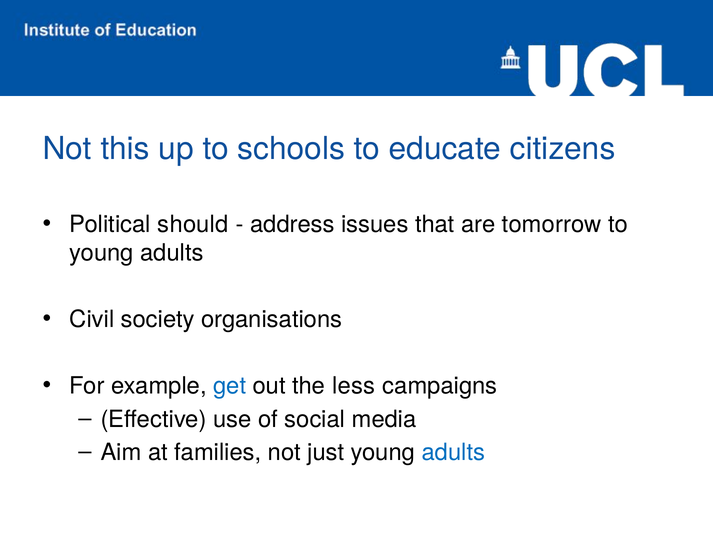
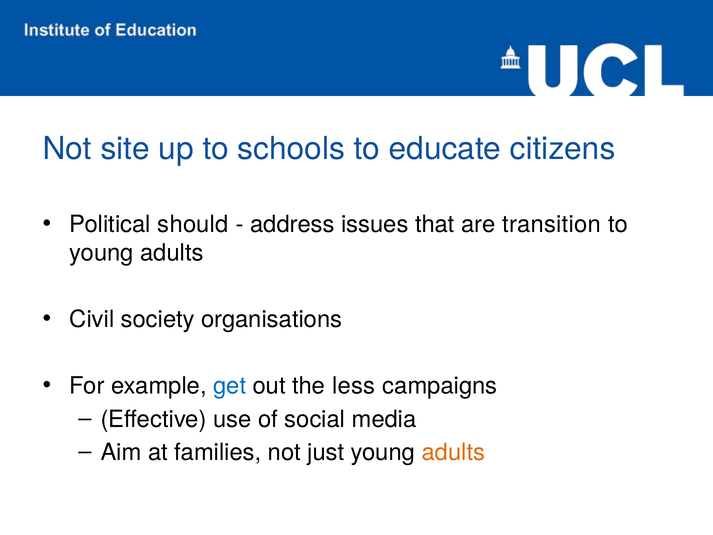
this: this -> site (125, 149)
tomorrow: tomorrow -> transition (552, 224)
adults colour: blue -> orange (453, 452)
